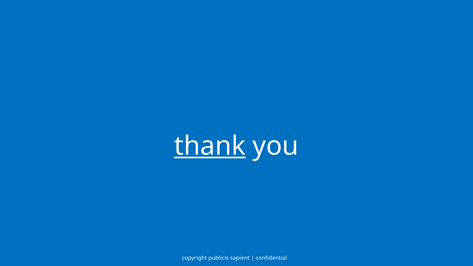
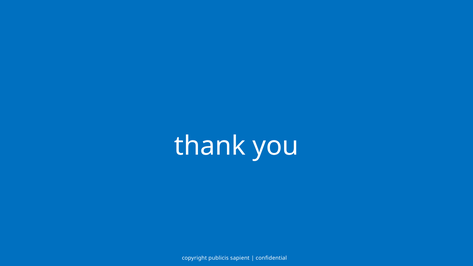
thank underline: present -> none (210, 146)
